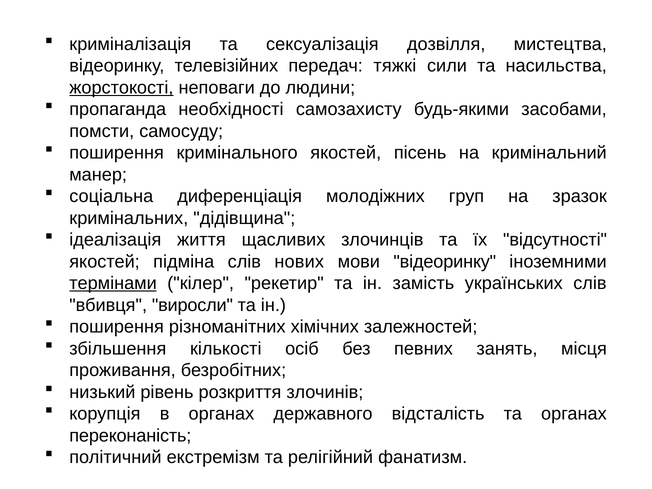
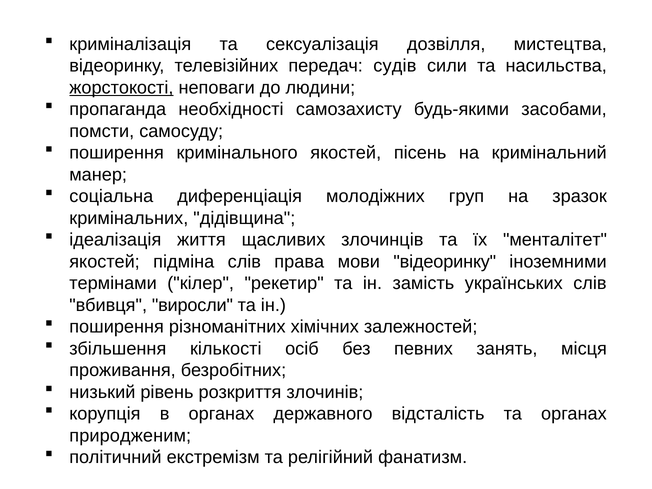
тяжкі: тяжкі -> судів (395, 66)
відсутності: відсутності -> менталітет (555, 240)
нових: нових -> права (299, 262)
термінами underline: present -> none (113, 283)
переконаність: переконаність -> природженим (130, 436)
